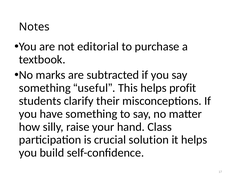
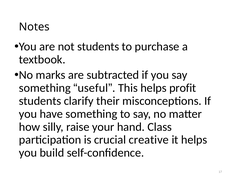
not editorial: editorial -> students (98, 47)
solution: solution -> creative (149, 140)
